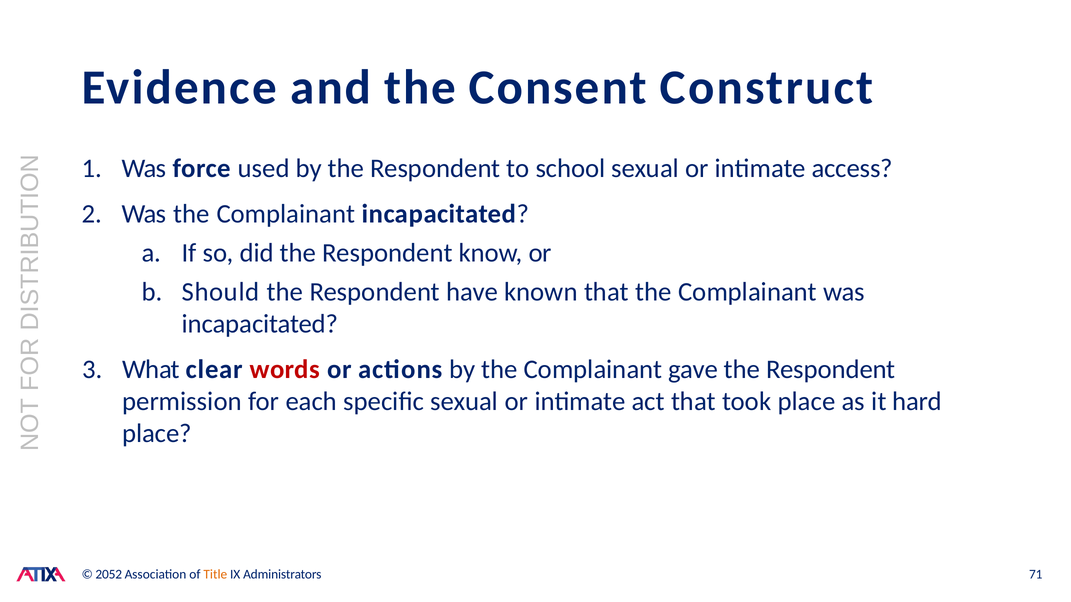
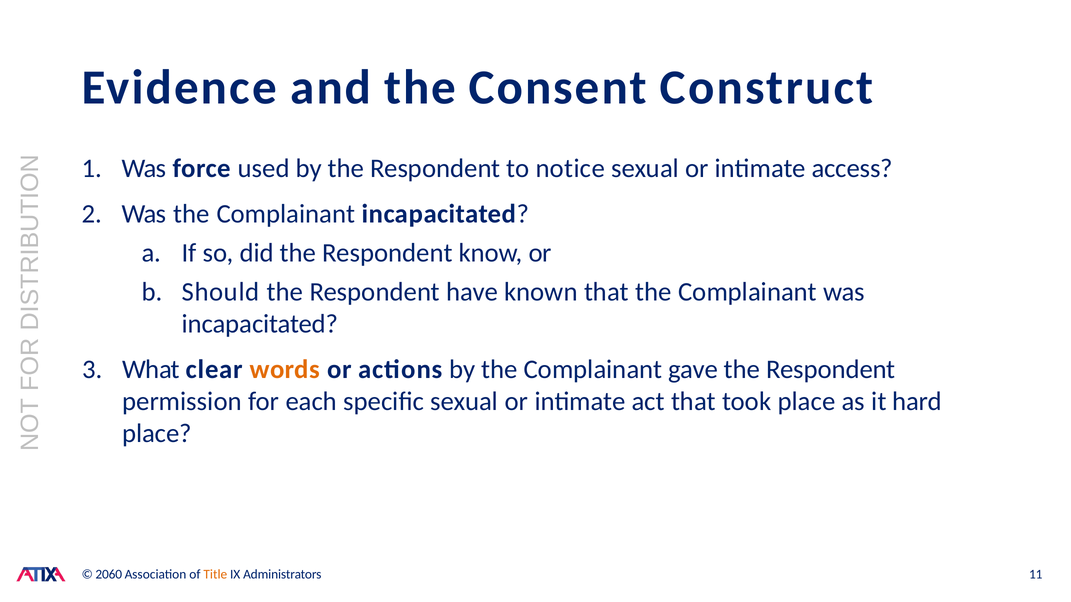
school: school -> notice (570, 169)
words colour: red -> orange (285, 370)
2052: 2052 -> 2060 (109, 575)
71: 71 -> 11 (1036, 575)
